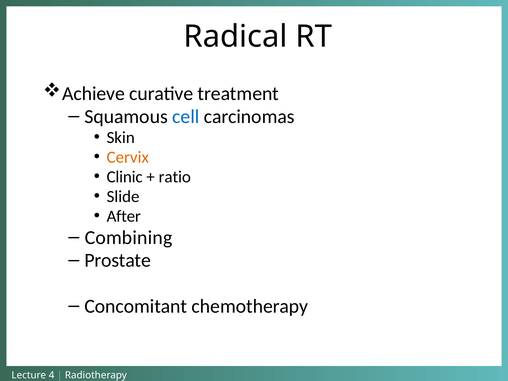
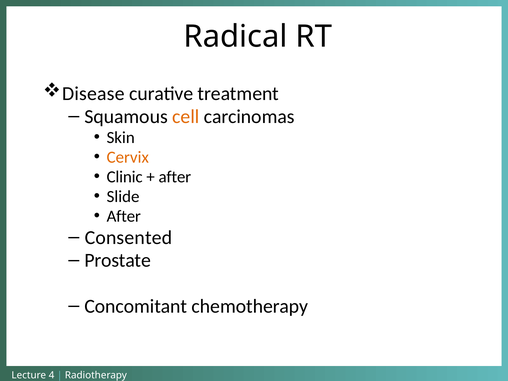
Achieve: Achieve -> Disease (93, 94)
cell colour: blue -> orange (186, 116)
ratio: ratio -> after (175, 177)
Combining: Combining -> Consented (129, 238)
